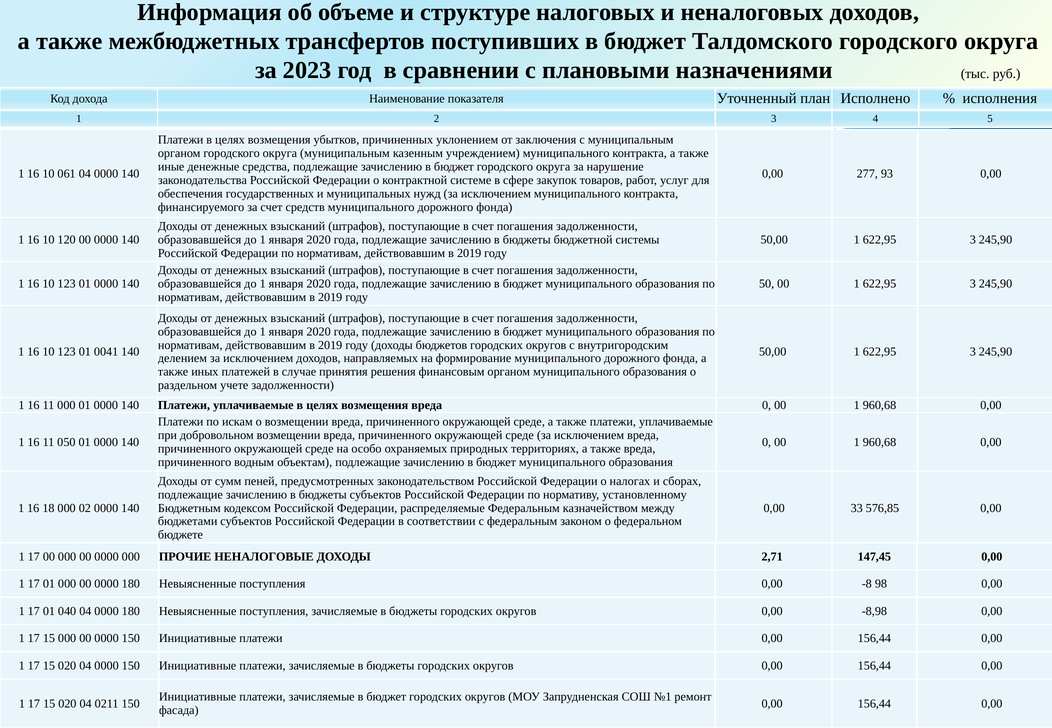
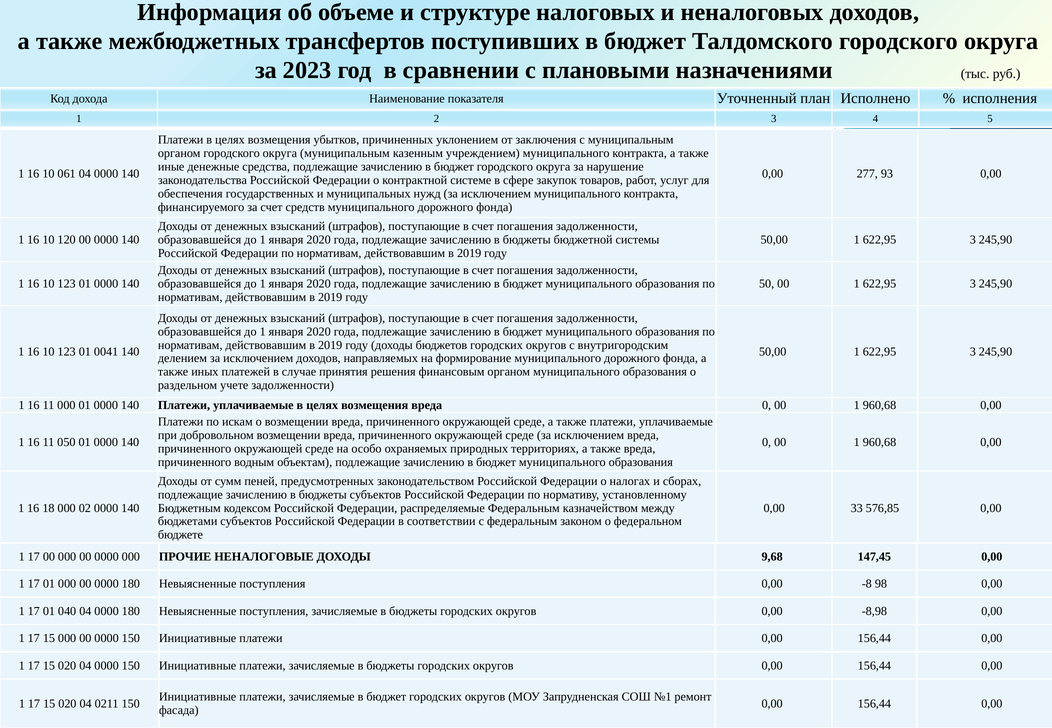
2,71: 2,71 -> 9,68 (772, 557)
